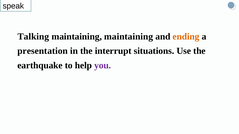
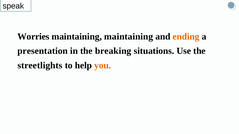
Talking: Talking -> Worries (33, 37)
interrupt: interrupt -> breaking (113, 51)
earthquake: earthquake -> streetlights (40, 66)
you colour: purple -> orange (103, 66)
